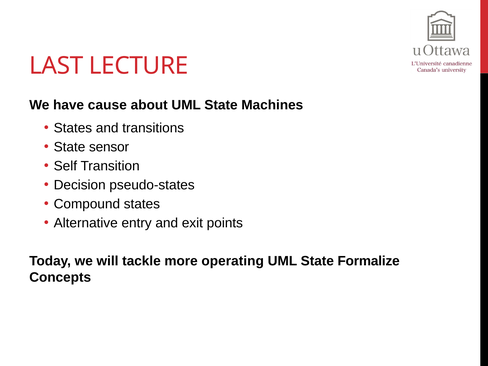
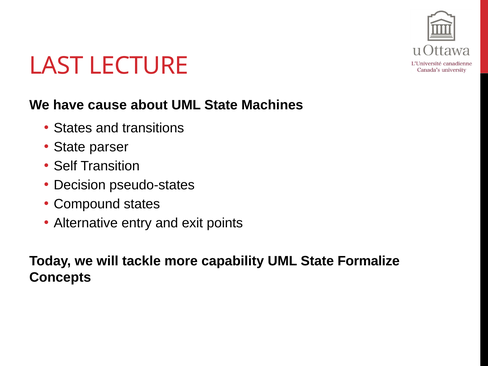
sensor: sensor -> parser (109, 147)
operating: operating -> capability (233, 261)
